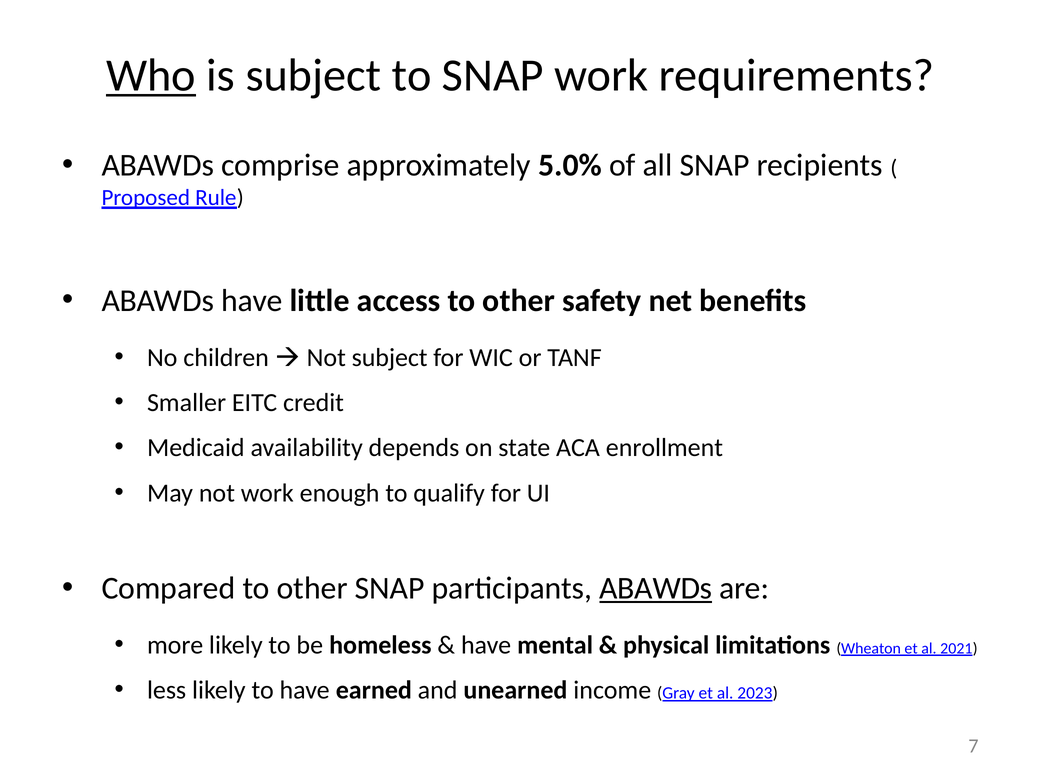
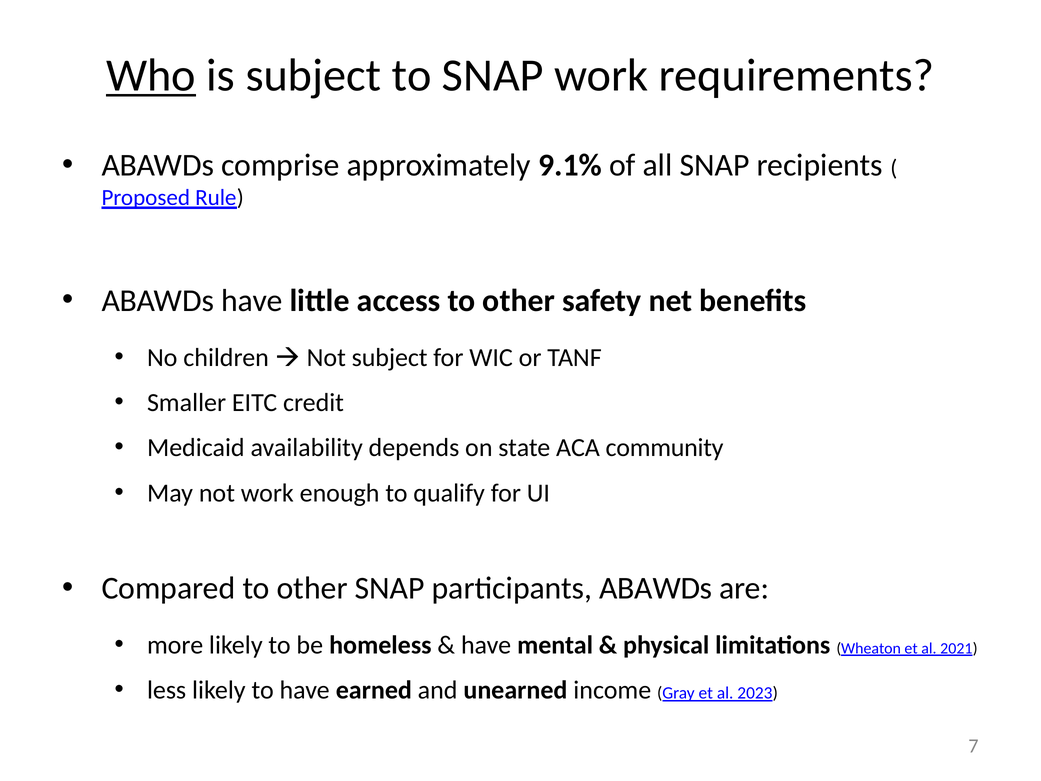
5.0%: 5.0% -> 9.1% (570, 165)
enrollment: enrollment -> community (665, 448)
ABAWDs underline: present -> none (656, 588)
